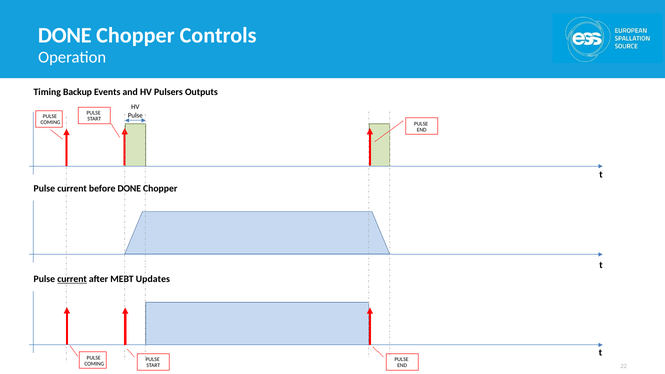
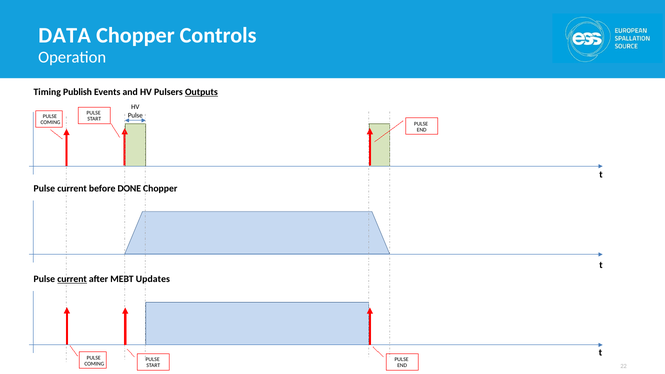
DONE: DONE -> DATA (65, 35)
Backup: Backup -> Publish (78, 92)
Outputs underline: none -> present (201, 92)
